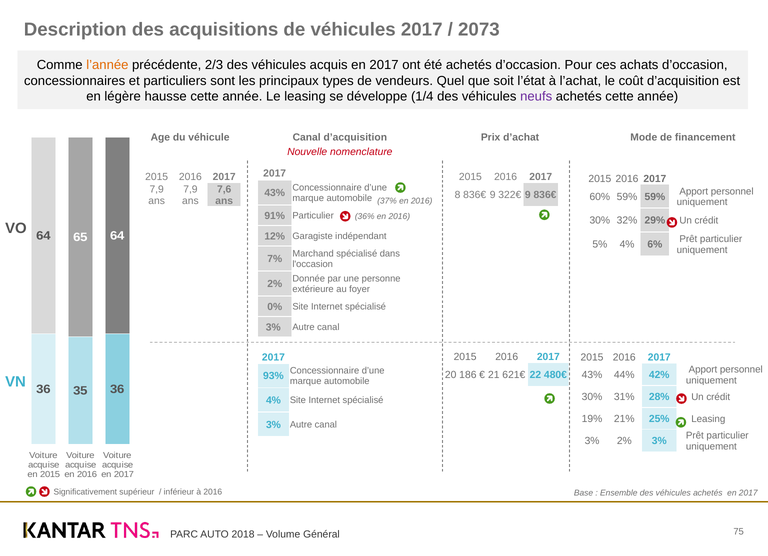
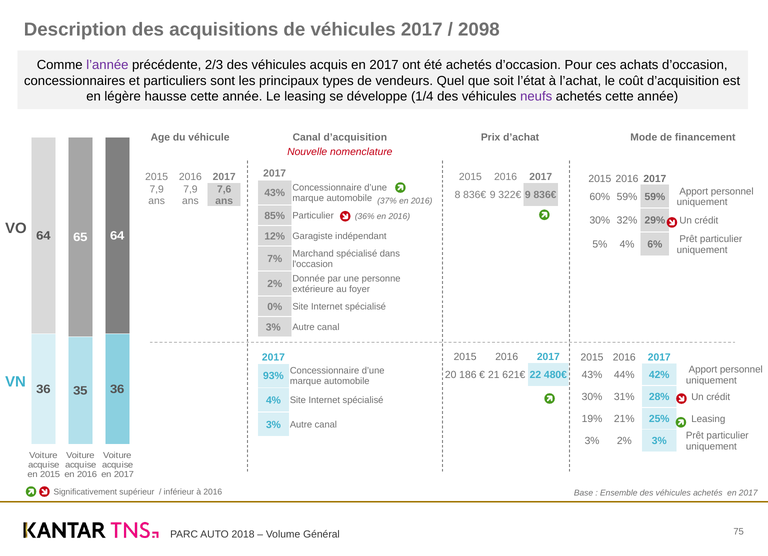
2073: 2073 -> 2098 (479, 30)
l’année colour: orange -> purple (107, 65)
91%: 91% -> 85% (275, 216)
